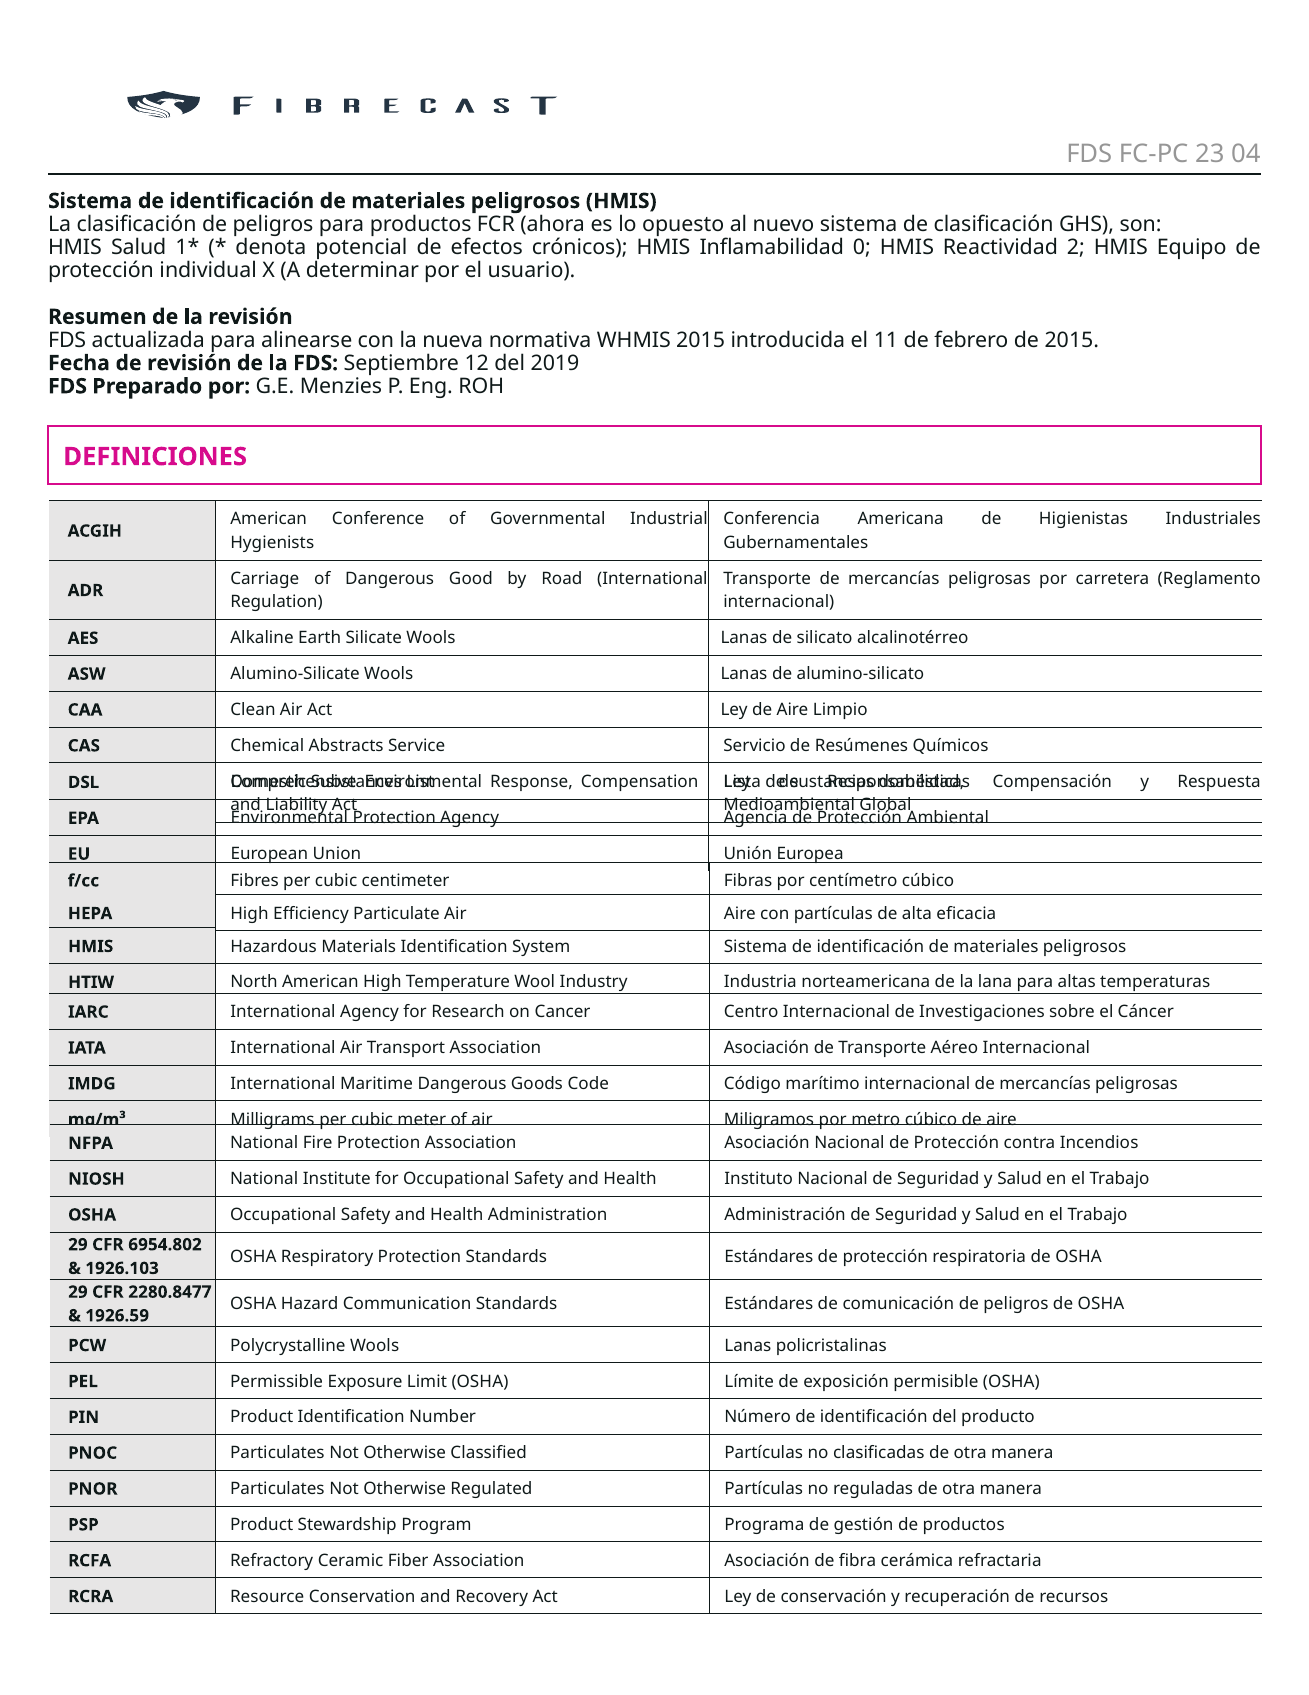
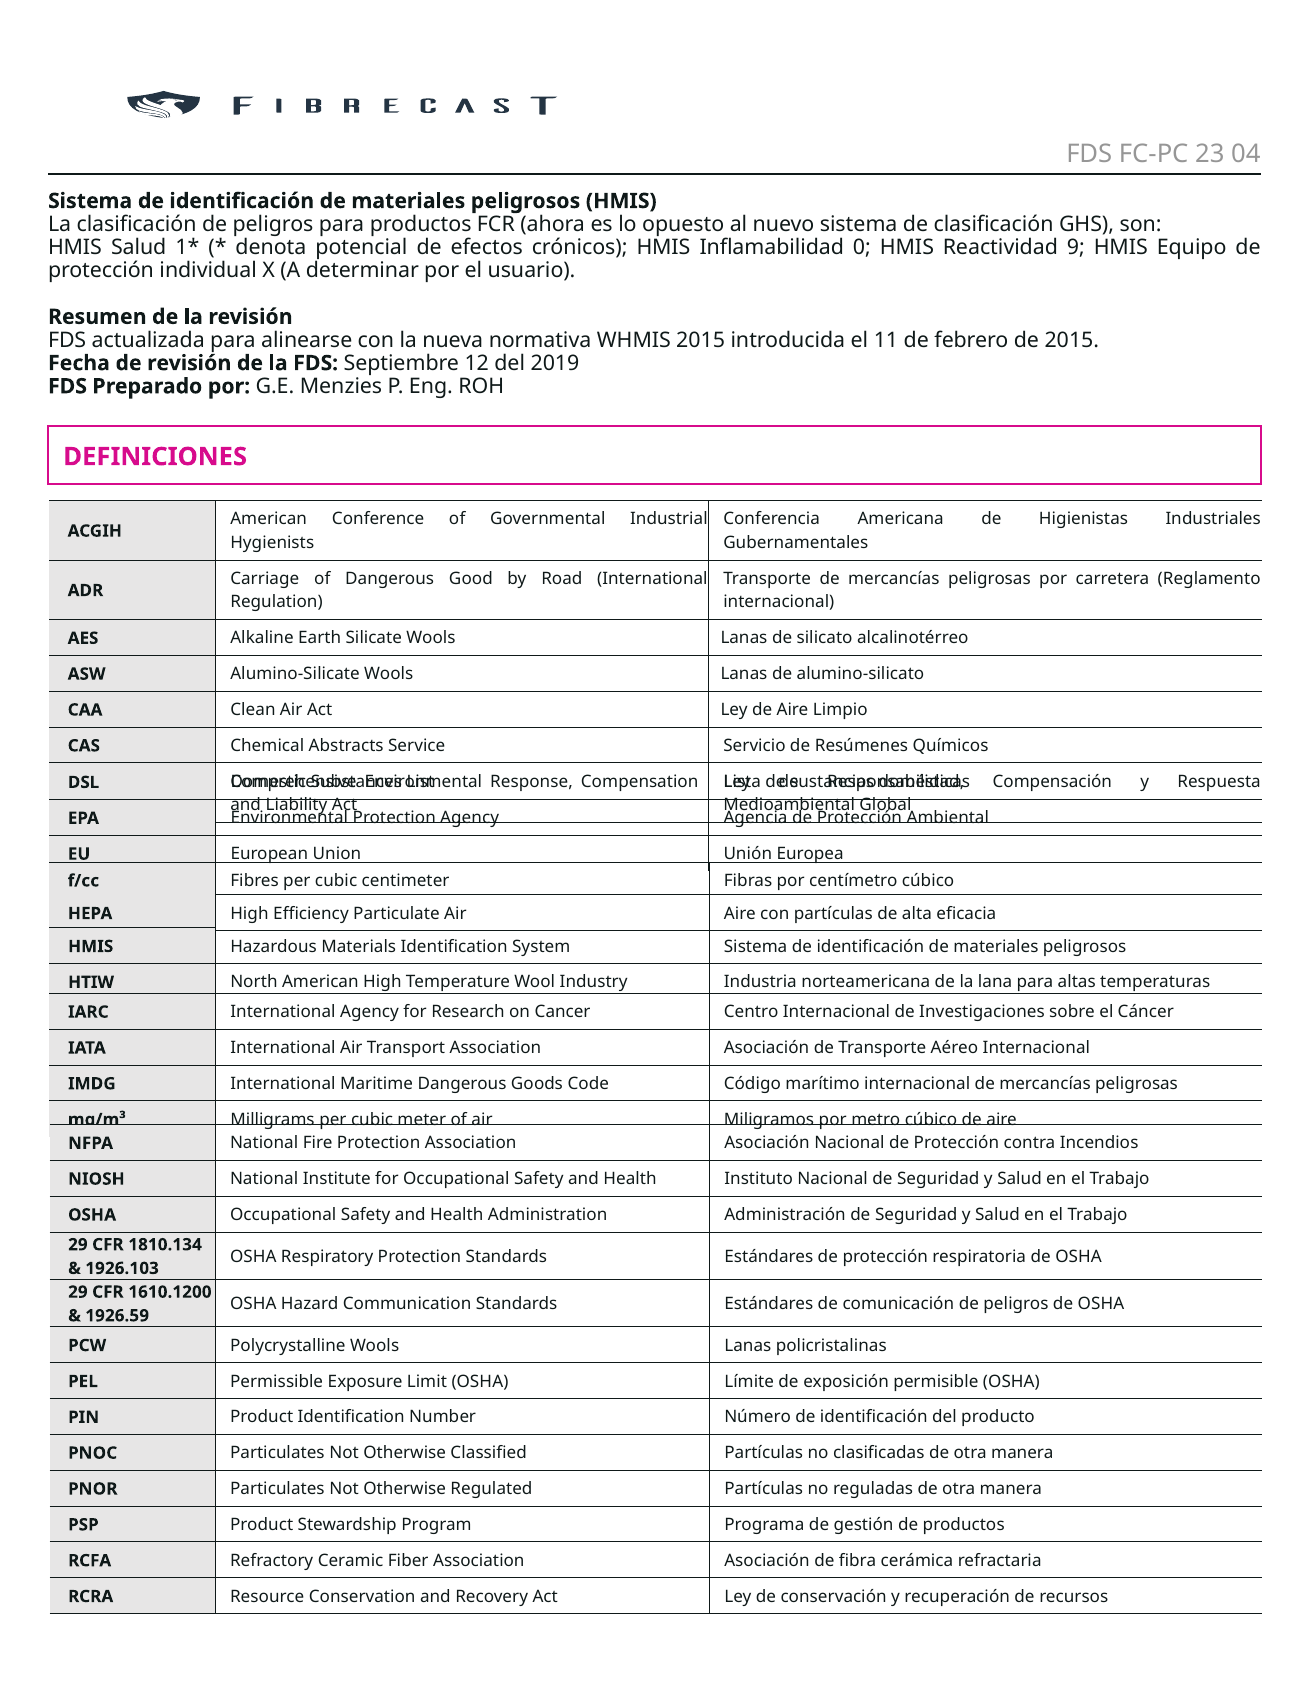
2: 2 -> 9 (1076, 247)
6954.802: 6954.802 -> 1810.134 (165, 1244)
2280.8477: 2280.8477 -> 1610.1200 (170, 1291)
